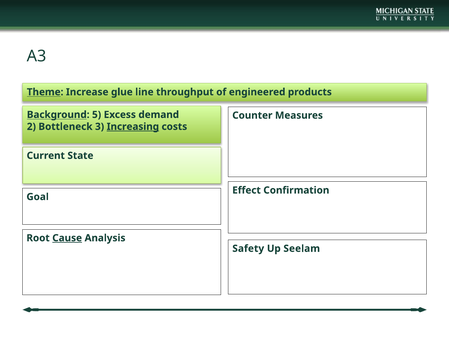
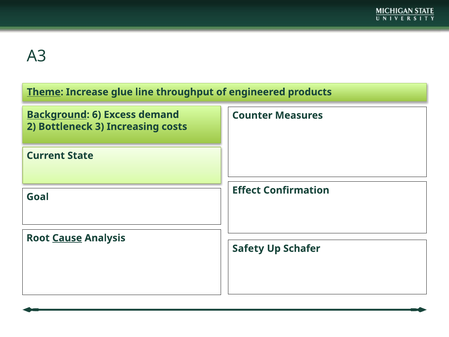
5: 5 -> 6 (97, 115)
Increasing underline: present -> none (133, 127)
Seelam: Seelam -> Schafer (302, 248)
